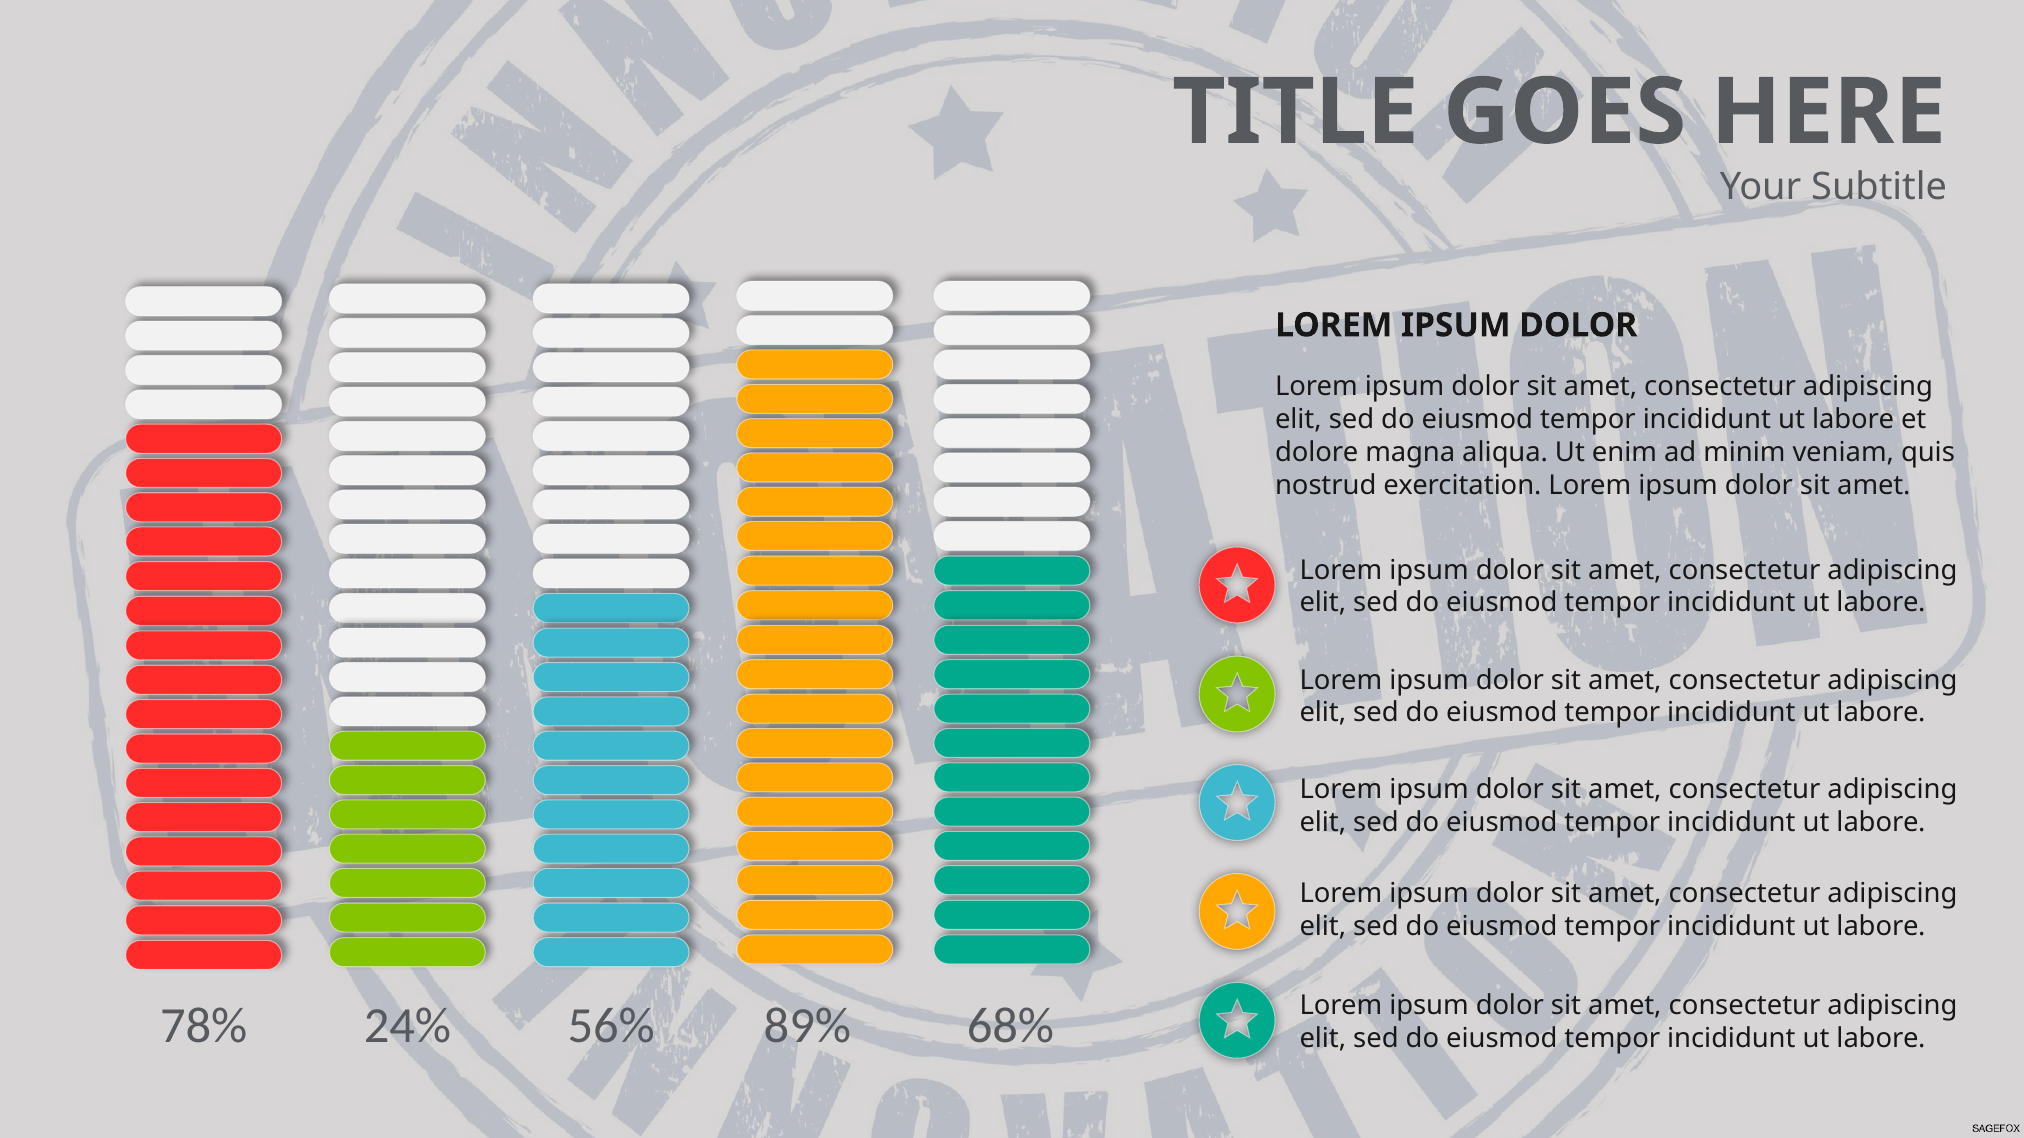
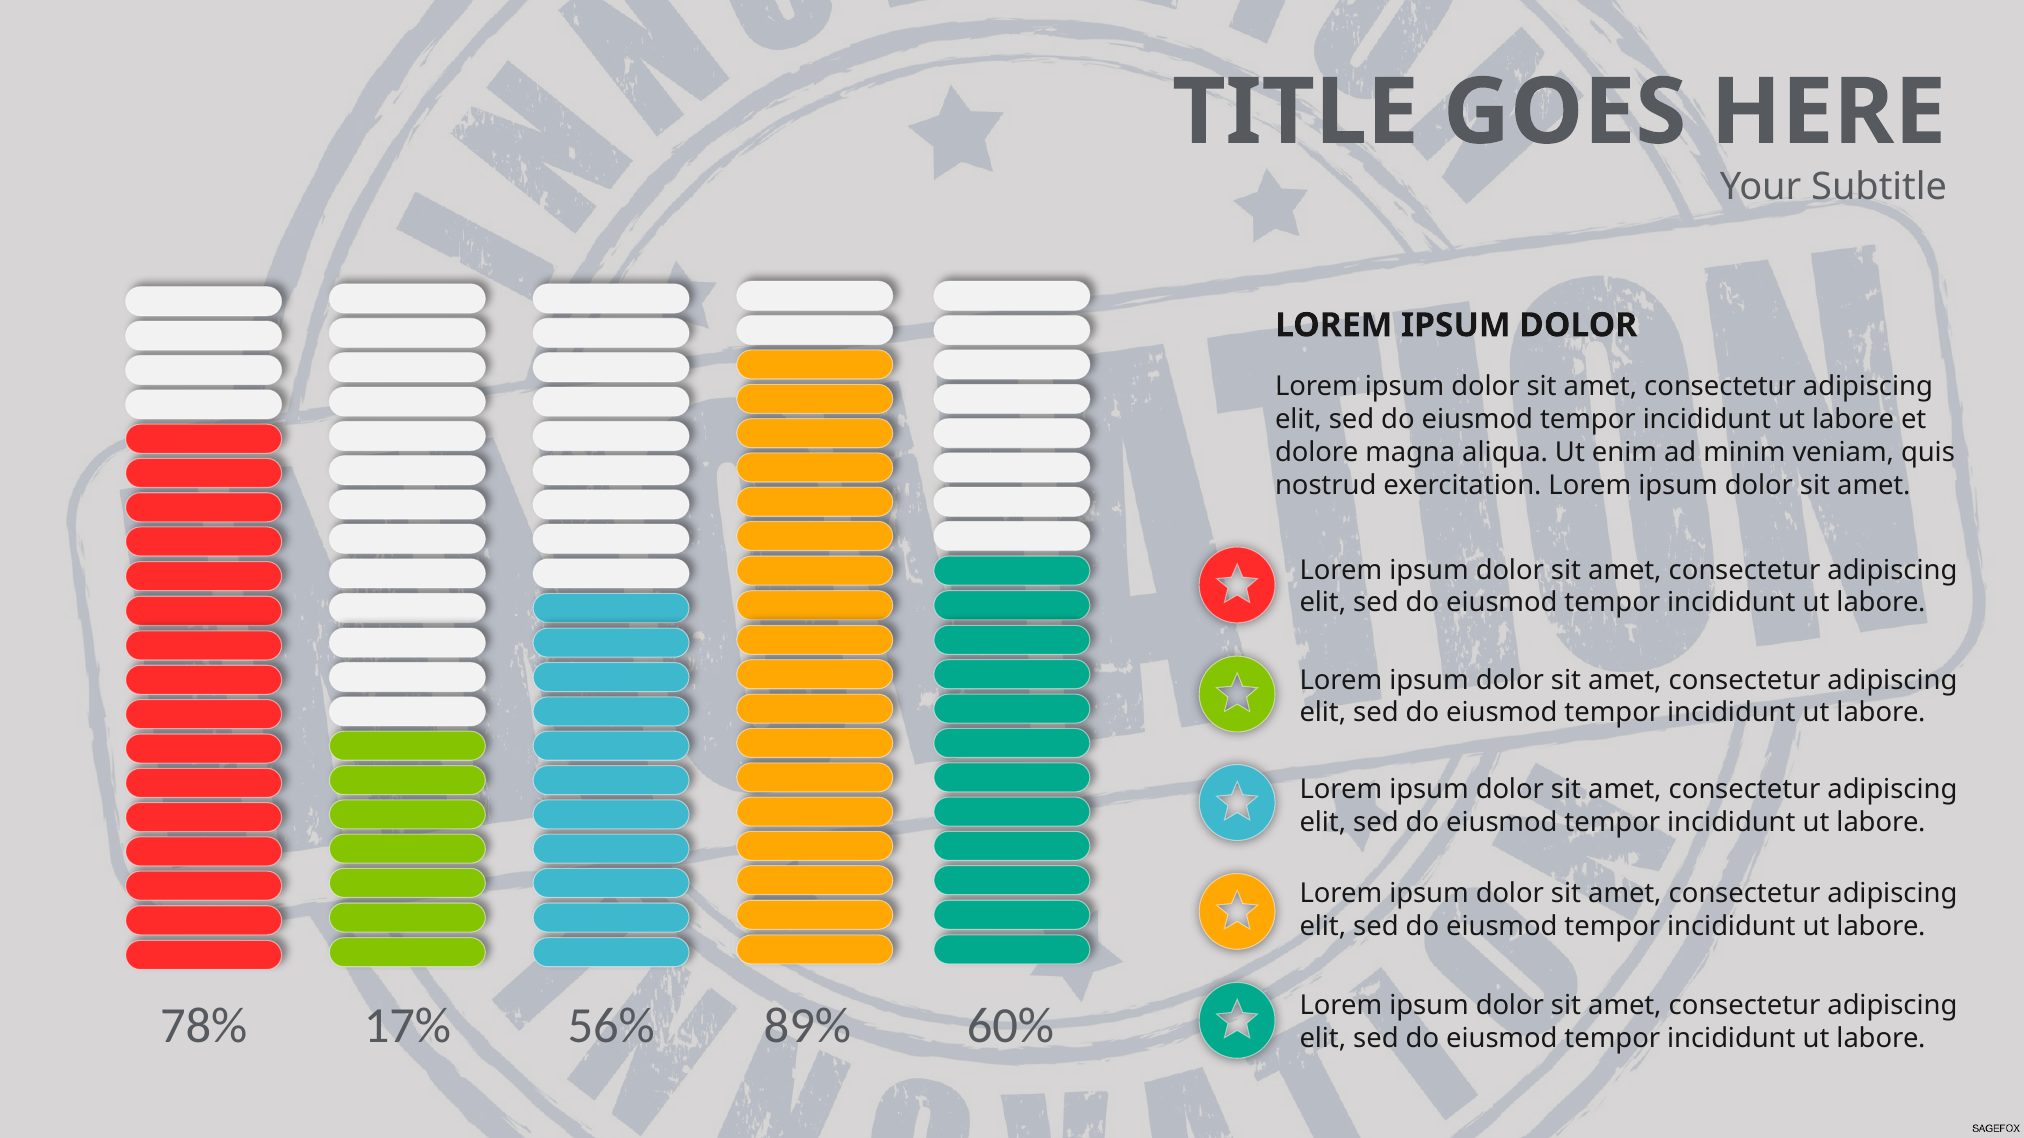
24%: 24% -> 17% (407, 1026)
68%: 68% -> 60% (1010, 1026)
